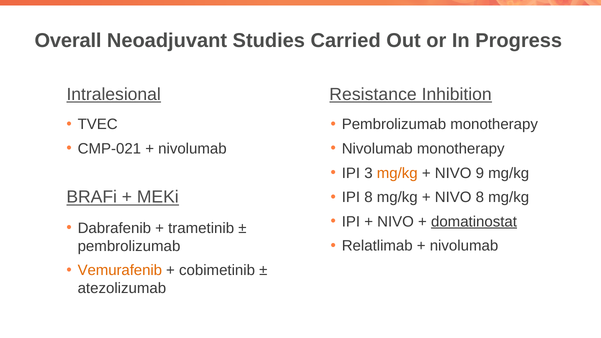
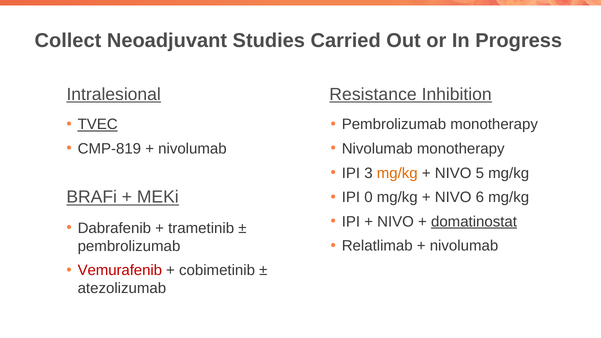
Overall: Overall -> Collect (68, 40)
TVEC underline: none -> present (98, 125)
CMP-021: CMP-021 -> CMP-819 (109, 149)
9: 9 -> 5 (480, 173)
IPI 8: 8 -> 0 (368, 197)
NIVO 8: 8 -> 6 (480, 197)
Vemurafenib colour: orange -> red (120, 271)
